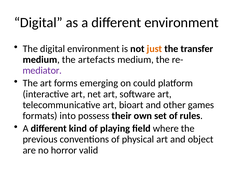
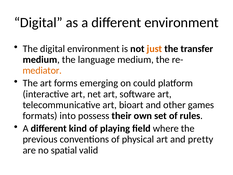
artefacts: artefacts -> language (96, 60)
mediator colour: purple -> orange (42, 70)
object: object -> pretty (201, 139)
horror: horror -> spatial (64, 150)
